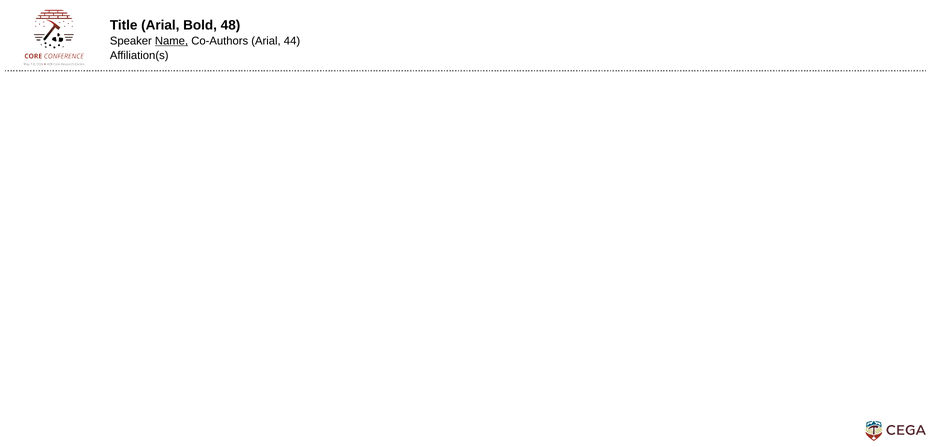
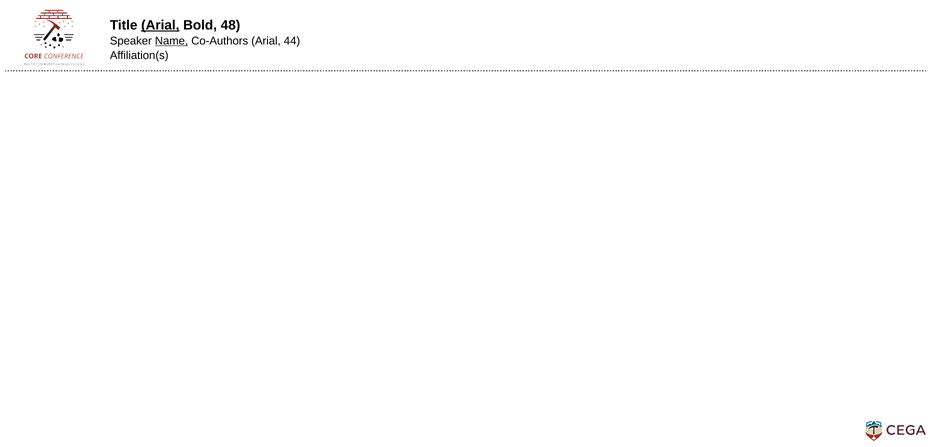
Arial underline: none -> present (160, 25)
